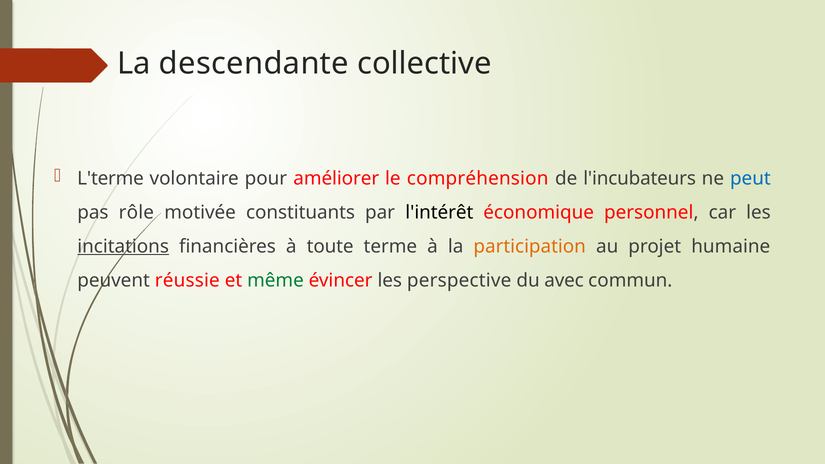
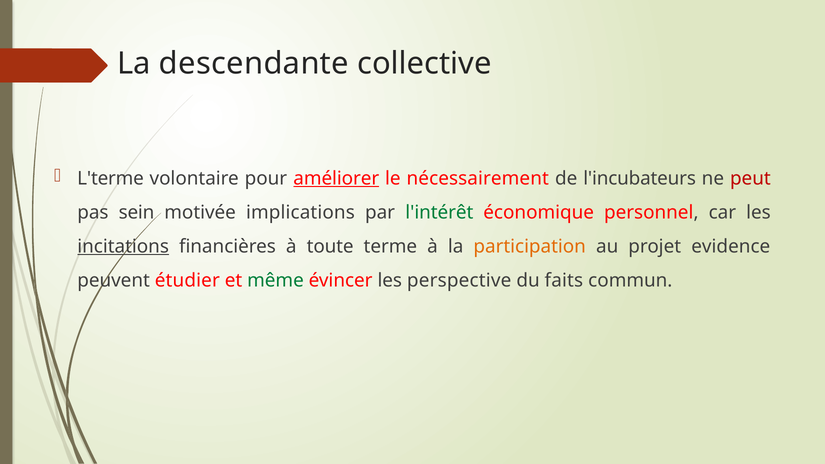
améliorer underline: none -> present (336, 178)
compréhension: compréhension -> nécessairement (478, 178)
peut colour: blue -> red (750, 178)
rôle: rôle -> sein (137, 212)
constituants: constituants -> implications (300, 212)
l'intérêt colour: black -> green (439, 212)
humaine: humaine -> evidence (731, 246)
réussie: réussie -> étudier (187, 280)
avec: avec -> faits (564, 280)
